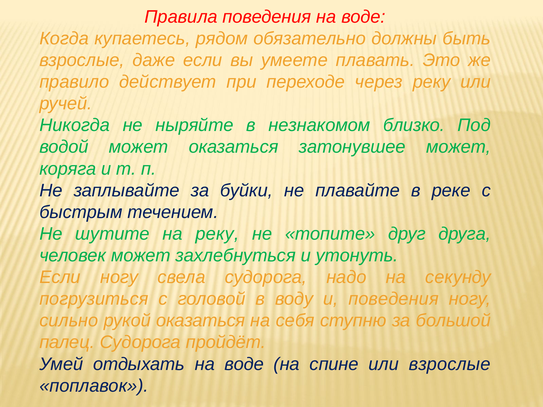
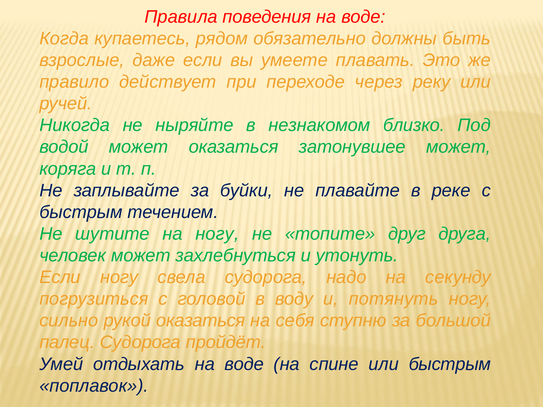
на реку: реку -> ногу (217, 234)
и поведения: поведения -> потянуть (394, 299)
или взрослые: взрослые -> быстрым (450, 364)
